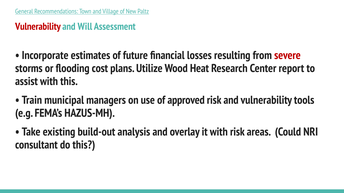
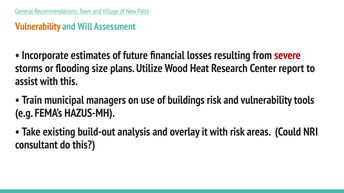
Vulnerability colour: red -> orange (38, 27)
cost: cost -> size (100, 68)
approved: approved -> buildings (186, 100)
